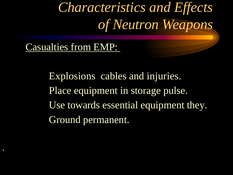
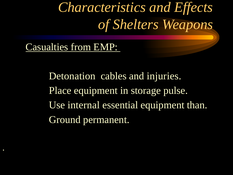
Neutron: Neutron -> Shelters (136, 24)
Explosions: Explosions -> Detonation (72, 76)
towards: towards -> internal (84, 105)
they: they -> than (197, 105)
